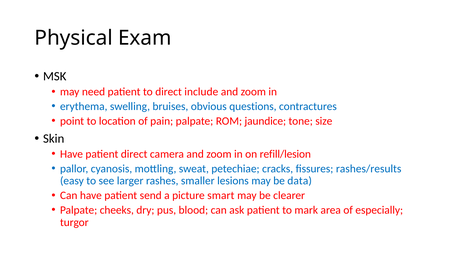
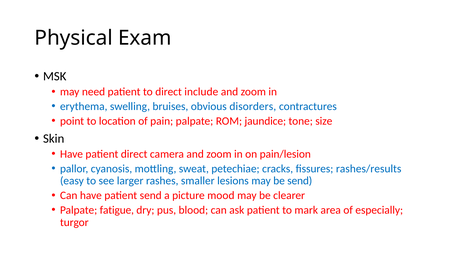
questions: questions -> disorders (253, 106)
refill/lesion: refill/lesion -> pain/lesion (285, 154)
be data: data -> send (300, 181)
smart: smart -> mood (221, 195)
cheeks: cheeks -> fatigue (117, 210)
